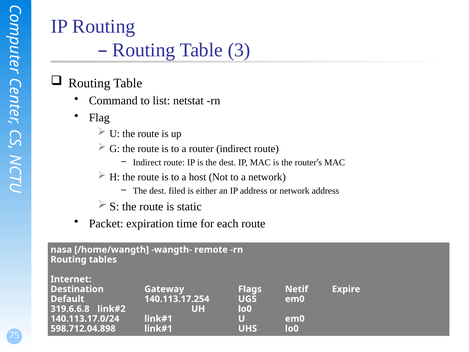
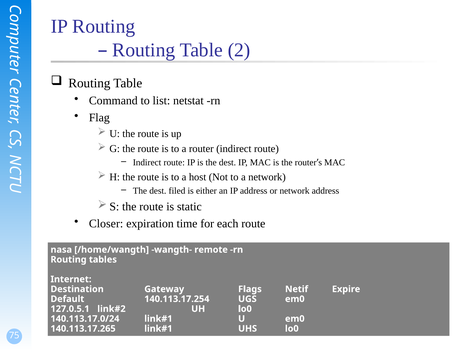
3: 3 -> 2 (239, 50)
Packet: Packet -> Closer (106, 223)
319.6.6.8: 319.6.6.8 -> 127.0.5.1 (70, 309)
598.712.04.898: 598.712.04.898 -> 140.113.17.265 (83, 328)
